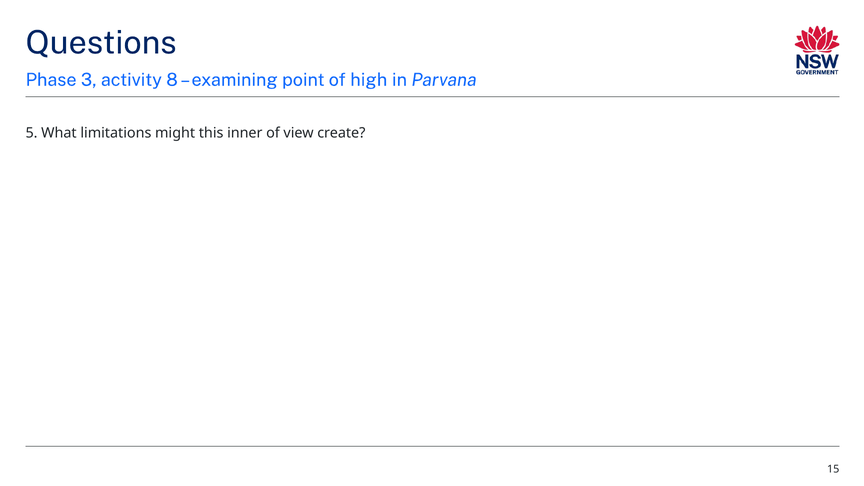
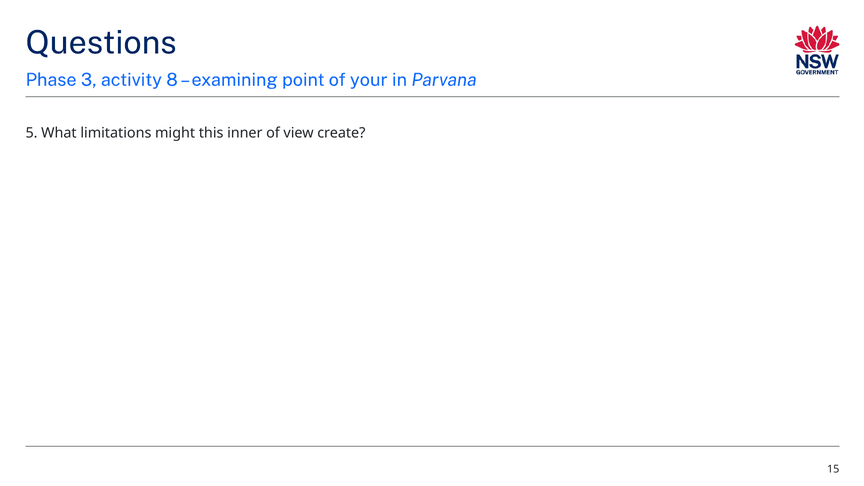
high: high -> your (369, 80)
